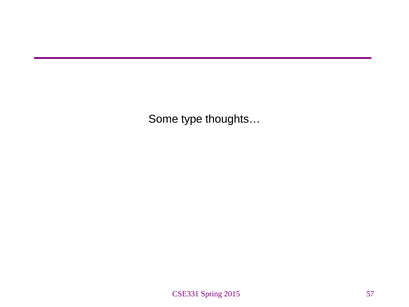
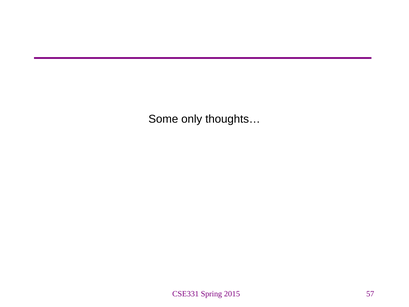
type: type -> only (192, 119)
